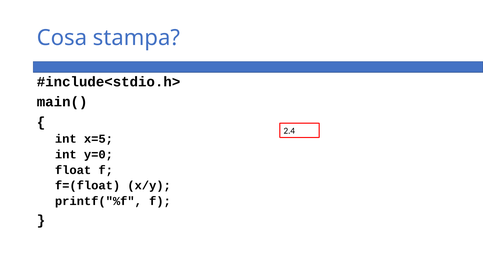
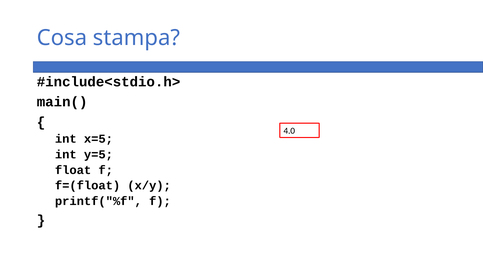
2.4: 2.4 -> 4.0 (289, 131)
y=0: y=0 -> y=5 (98, 154)
